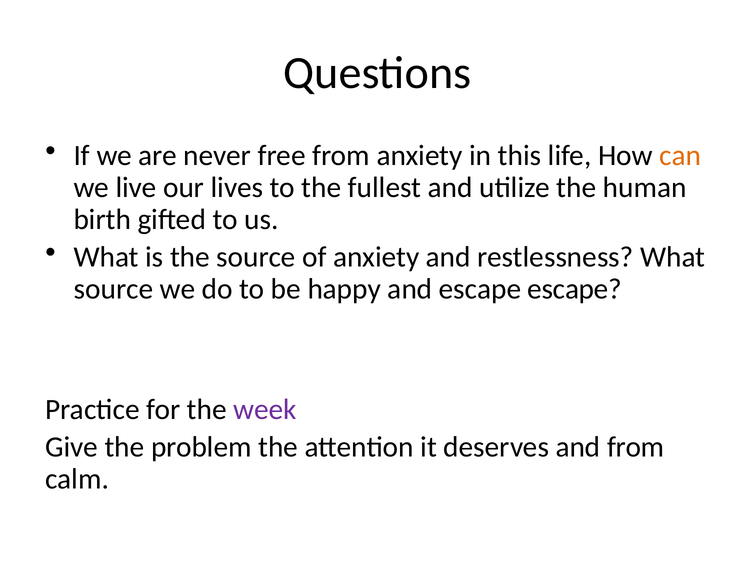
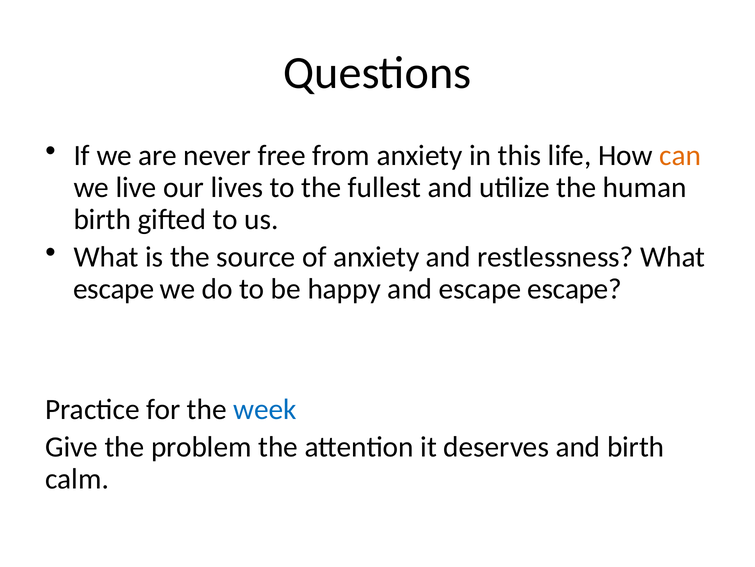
source: source -> escape (114, 288)
week colour: purple -> blue (265, 409)
and from: from -> birth (636, 447)
